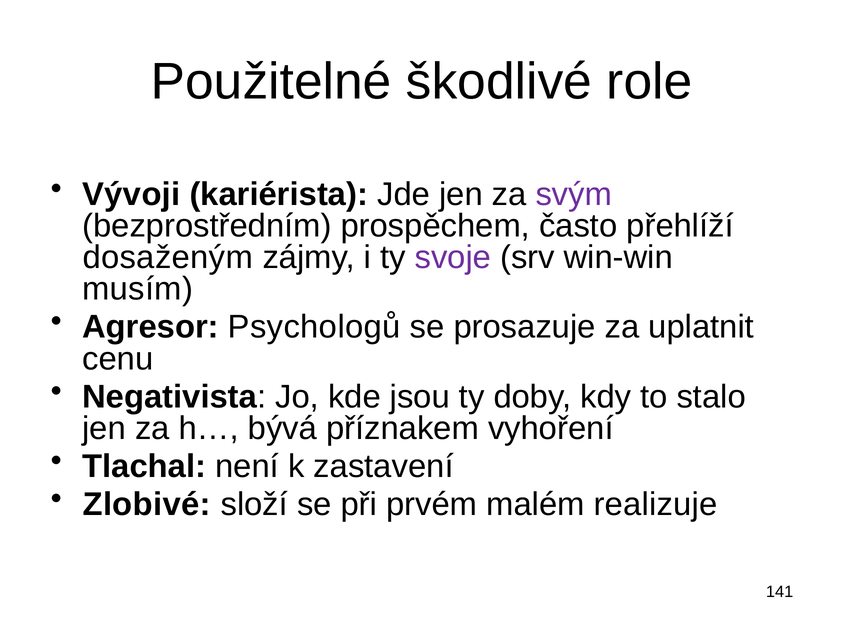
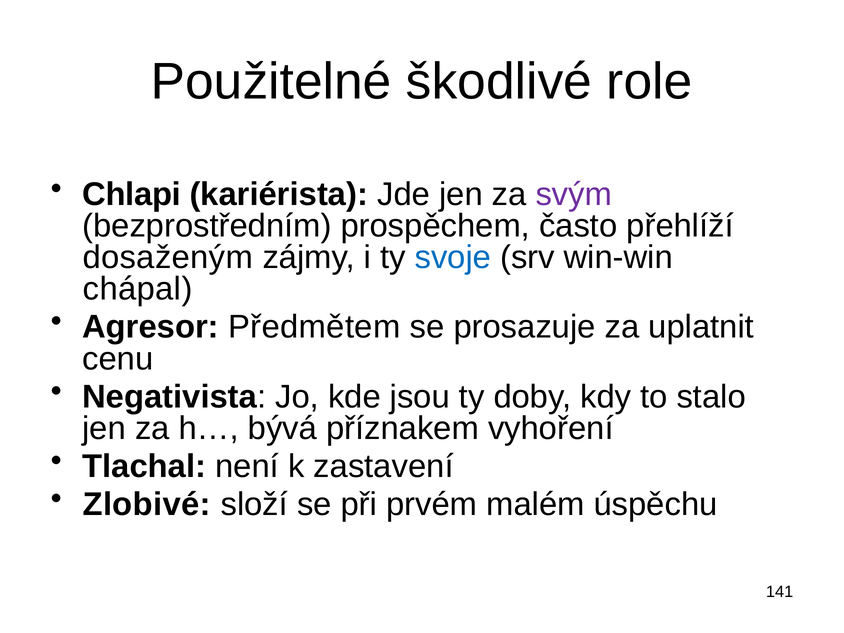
Vývoji: Vývoji -> Chlapi (132, 194)
svoje colour: purple -> blue (453, 258)
musím: musím -> chápal (138, 289)
Psychologů: Psychologů -> Předmětem (314, 327)
realizuje: realizuje -> úspěchu (656, 505)
